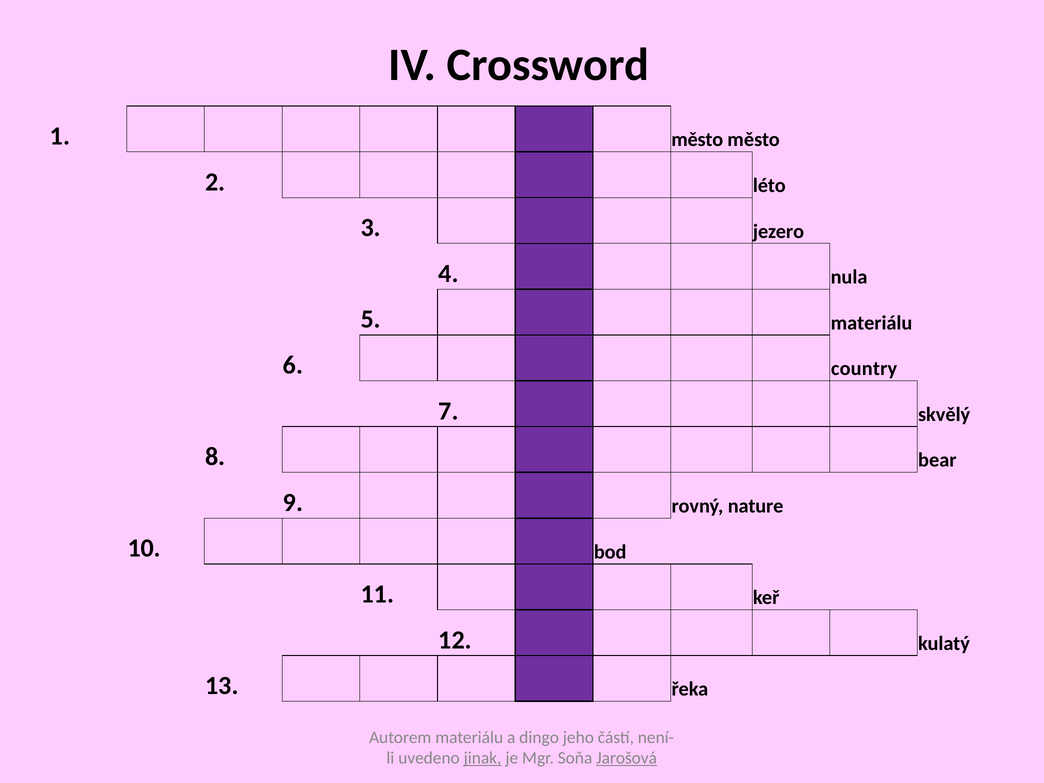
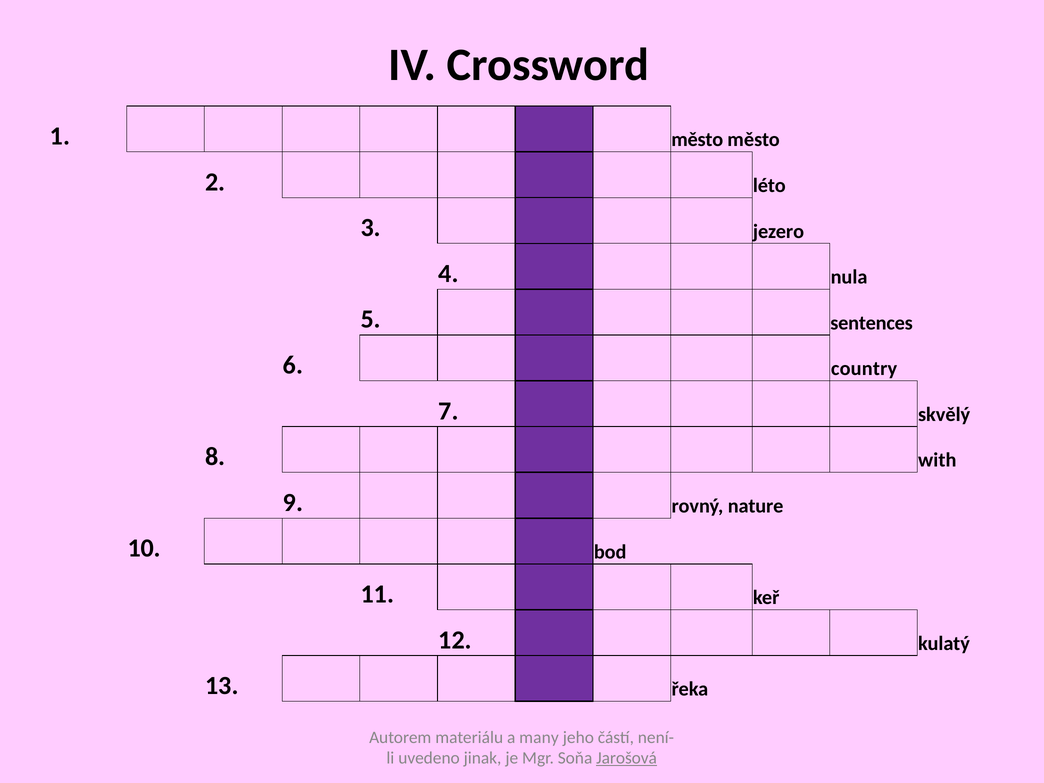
5 materiálu: materiálu -> sentences (872, 323)
bear: bear -> with (937, 460)
dingo: dingo -> many (539, 737)
jinak underline: present -> none (483, 758)
